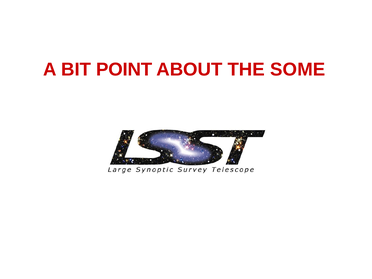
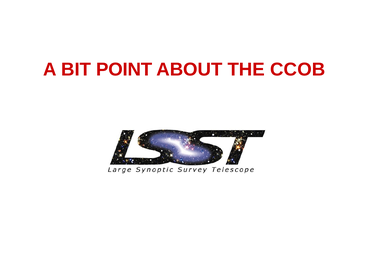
SOME: SOME -> CCOB (298, 70)
